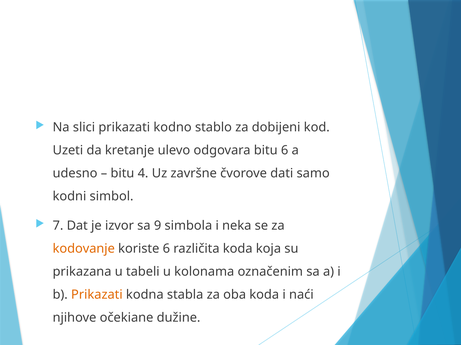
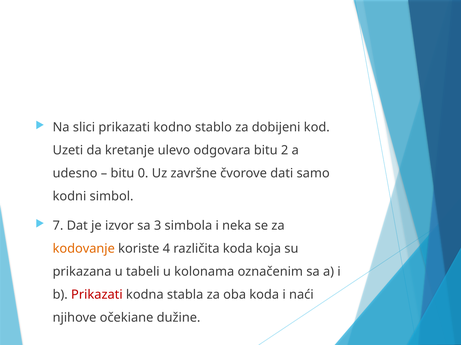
bitu 6: 6 -> 2 (285, 151)
4: 4 -> 0 (143, 174)
9: 9 -> 3 (158, 226)
koriste 6: 6 -> 4 (166, 249)
Prikazati colour: orange -> red (97, 295)
